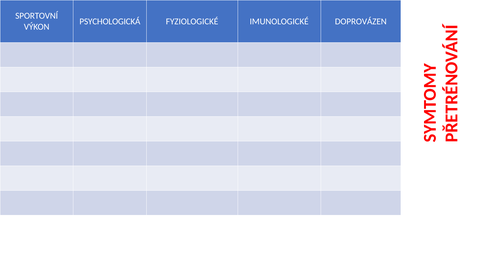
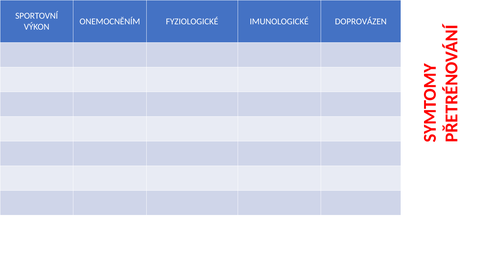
PSYCHOLOGICKÁ: PSYCHOLOGICKÁ -> ONEMOCNĚNÍM (110, 21)
